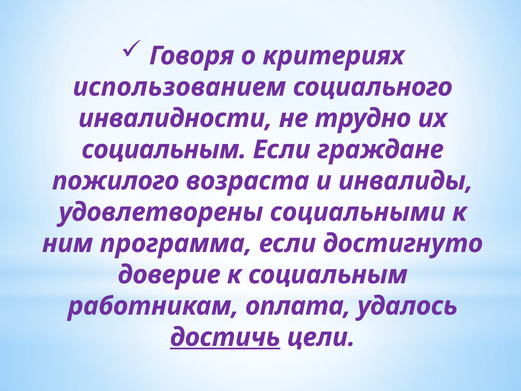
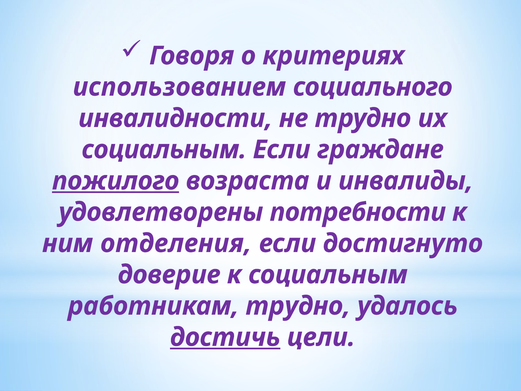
пожилого underline: none -> present (116, 181)
социальными: социальными -> потребности (358, 212)
программа: программа -> отделения (176, 243)
работникам оплата: оплата -> трудно (298, 306)
